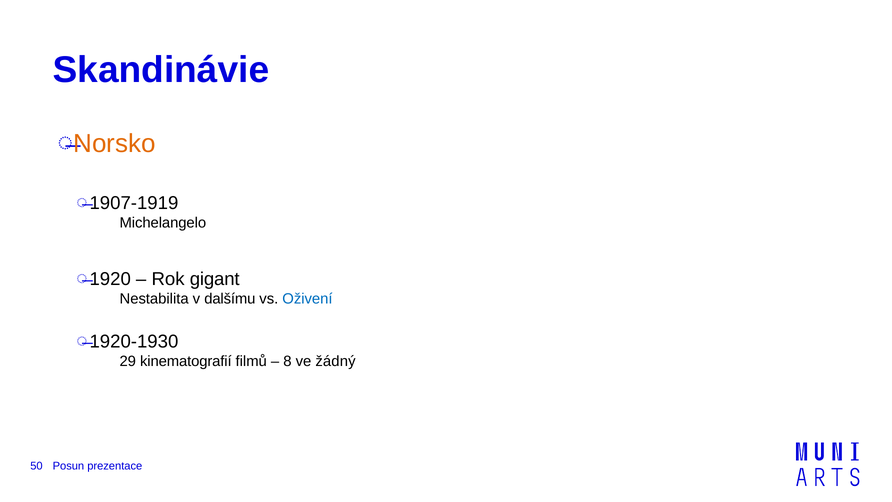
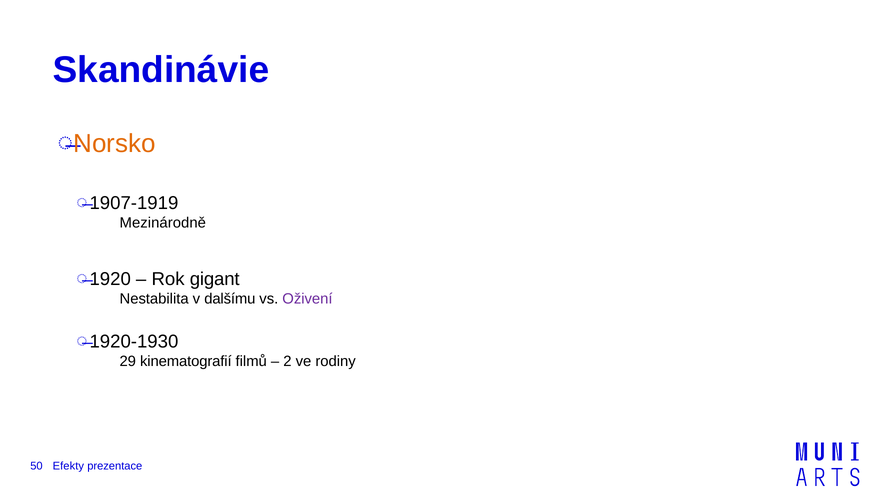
Michelangelo: Michelangelo -> Mezinárodně (163, 223)
Oživení colour: blue -> purple (307, 299)
8: 8 -> 2 (287, 361)
žádný: žádný -> rodiny (336, 361)
Posun: Posun -> Efekty (68, 466)
